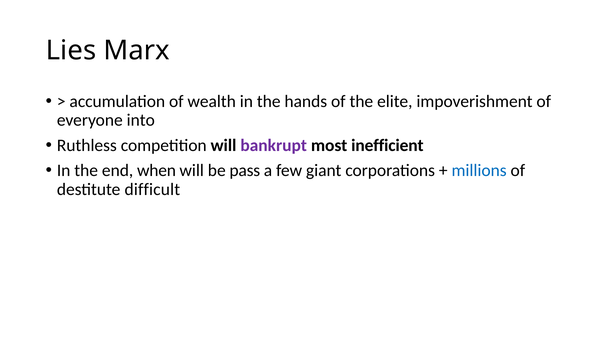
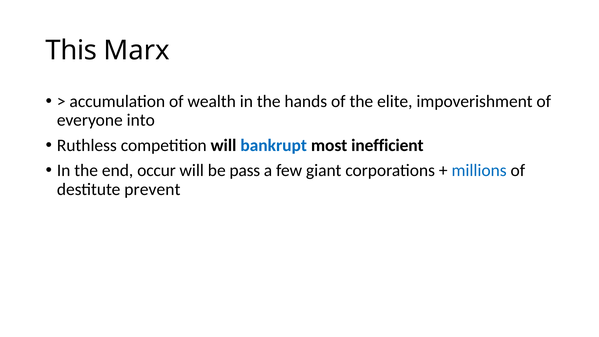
Lies: Lies -> This (71, 50)
bankrupt colour: purple -> blue (274, 145)
when: when -> occur (156, 170)
difficult: difficult -> prevent (152, 189)
